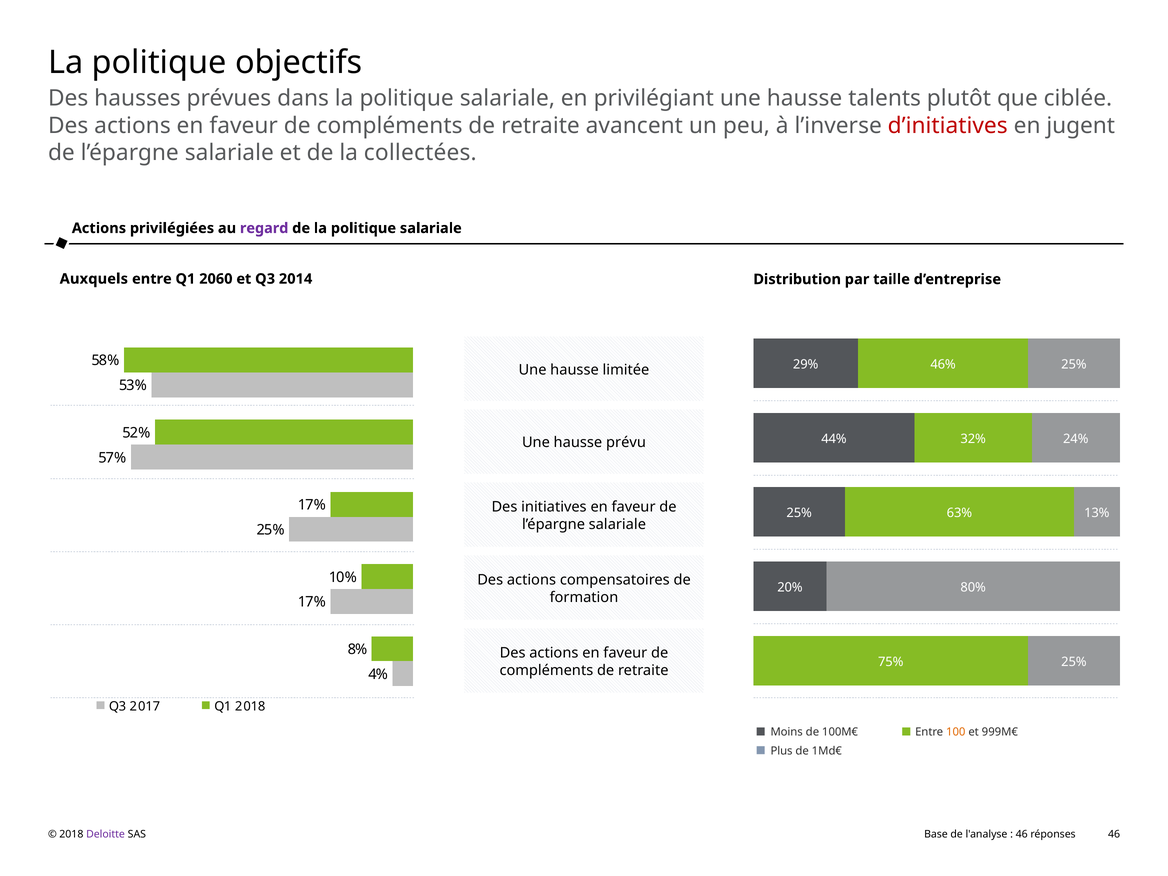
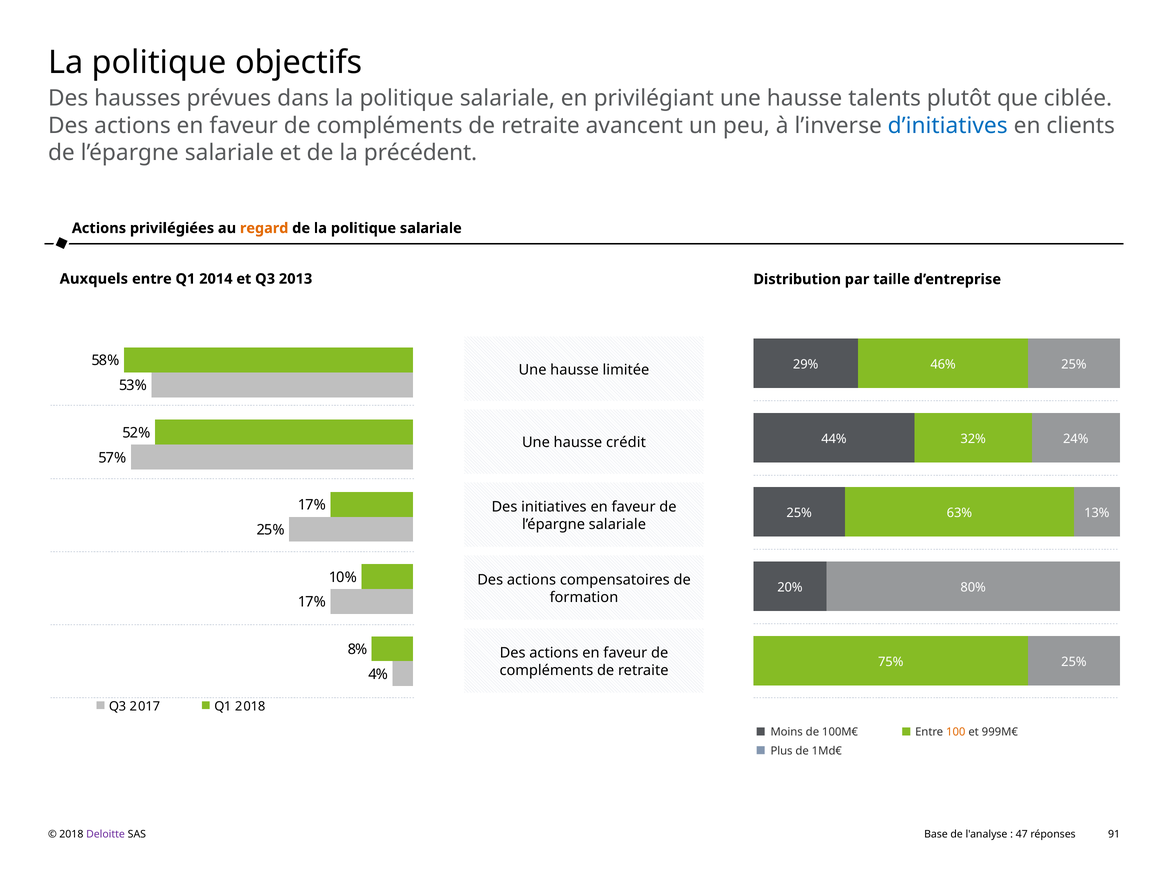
d’initiatives colour: red -> blue (948, 126)
jugent: jugent -> clients (1081, 126)
collectées: collectées -> précédent (420, 153)
regard colour: purple -> orange (264, 228)
2060: 2060 -> 2014 (216, 279)
2014: 2014 -> 2013 (296, 279)
prévu: prévu -> crédit (626, 443)
46: 46 -> 47 (1022, 834)
SAS 46: 46 -> 91 (1114, 834)
